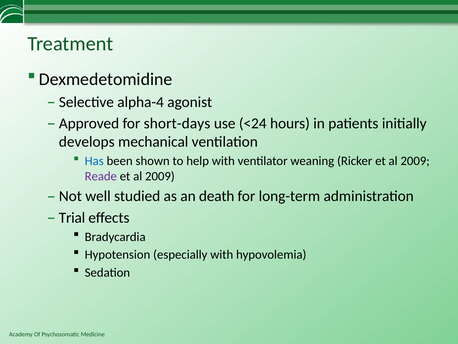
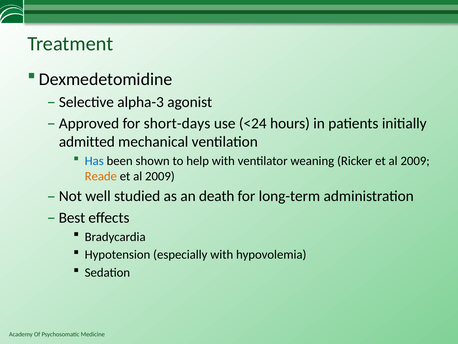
alpha-4: alpha-4 -> alpha-3 (141, 102)
develops: develops -> admitted (87, 142)
Reade colour: purple -> orange (101, 176)
Trial: Trial -> Best (72, 217)
